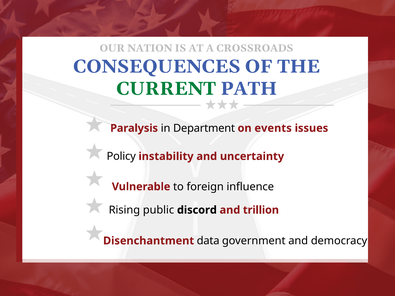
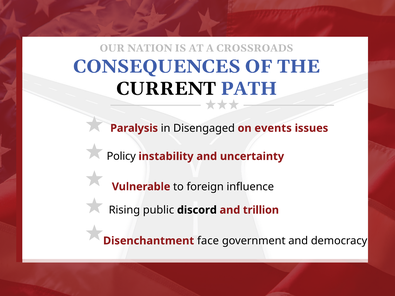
CURRENT colour: green -> black (166, 89)
Department: Department -> Disengaged (204, 128)
data: data -> face (208, 241)
